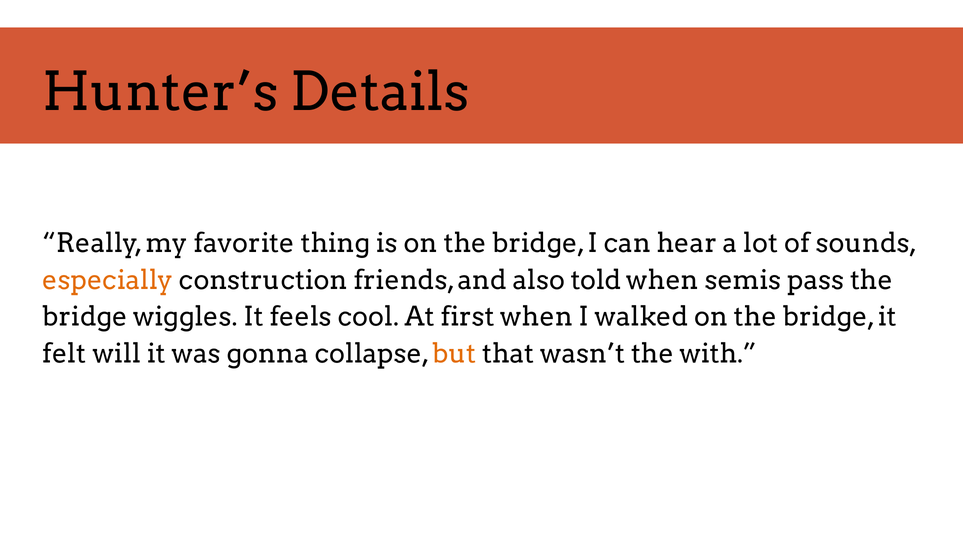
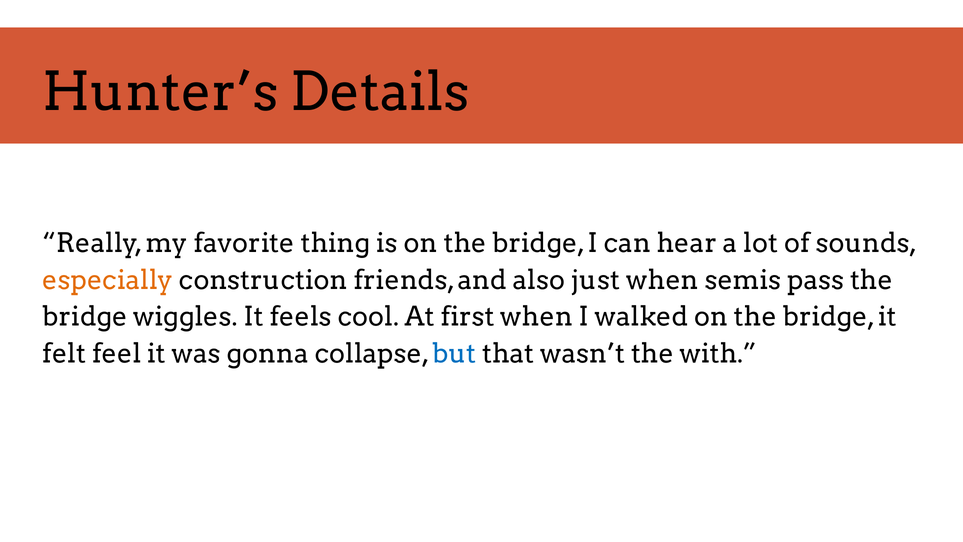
told: told -> just (596, 280)
will: will -> feel (117, 354)
but colour: orange -> blue (454, 354)
